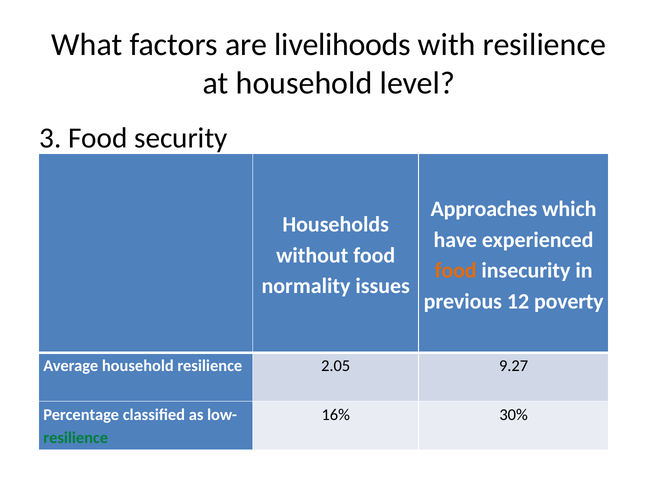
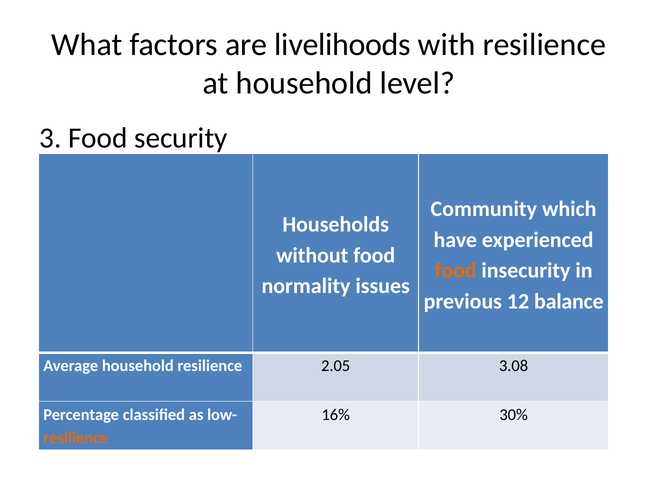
Approaches: Approaches -> Community (484, 209)
poverty: poverty -> balance (569, 301)
9.27: 9.27 -> 3.08 (514, 365)
resilience colour: green -> orange (76, 437)
